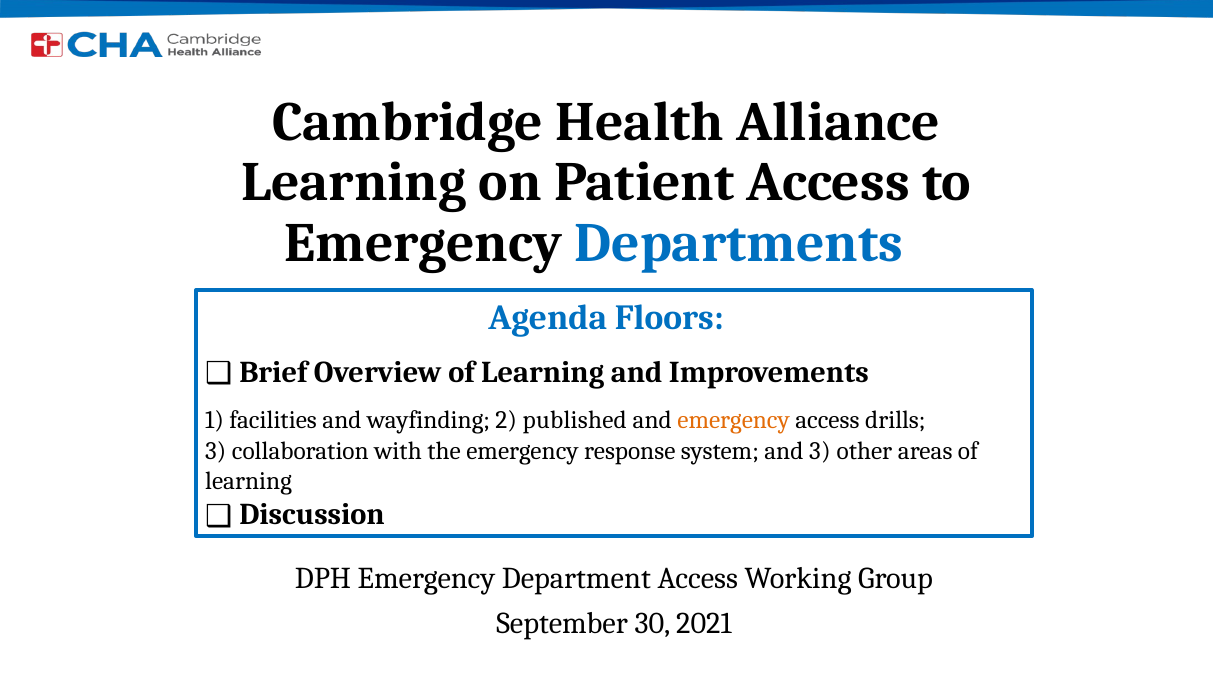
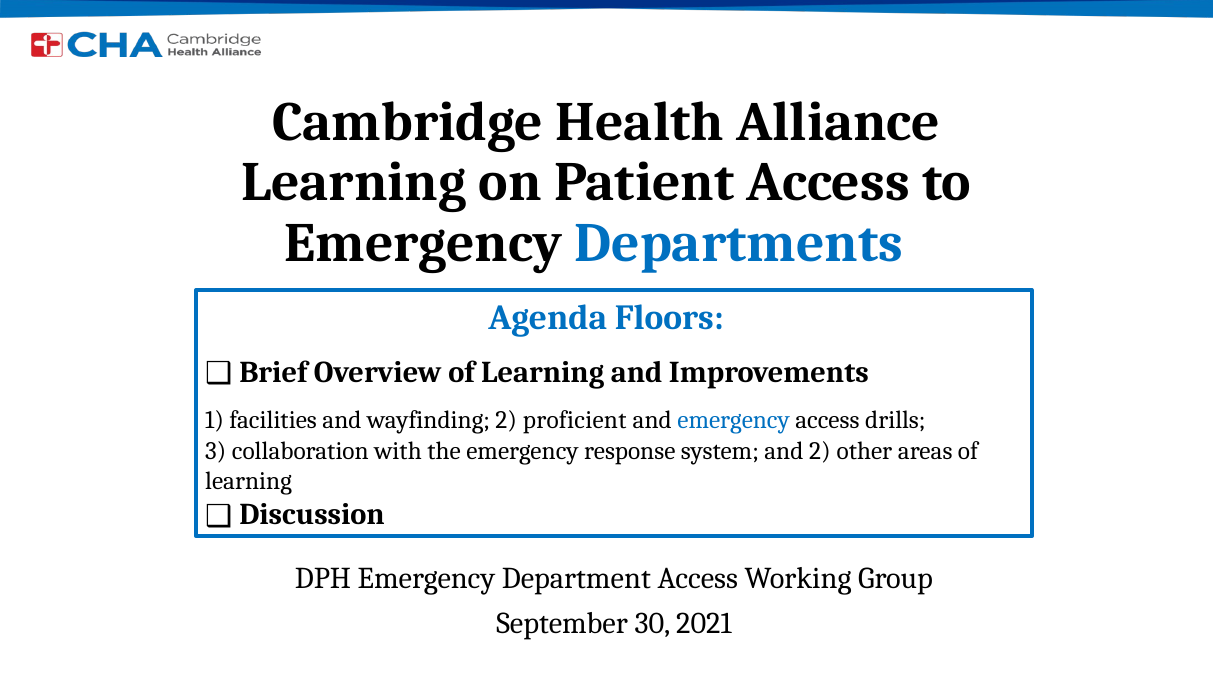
published: published -> proficient (575, 421)
emergency colour: orange -> blue (734, 421)
and 3: 3 -> 2 (820, 451)
